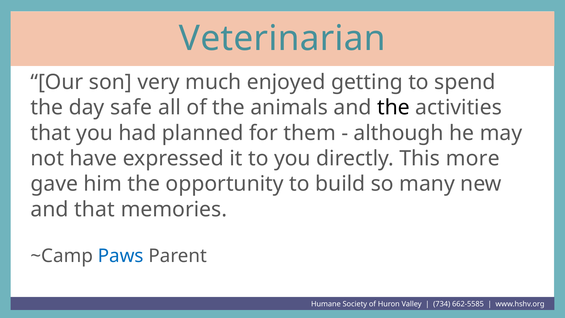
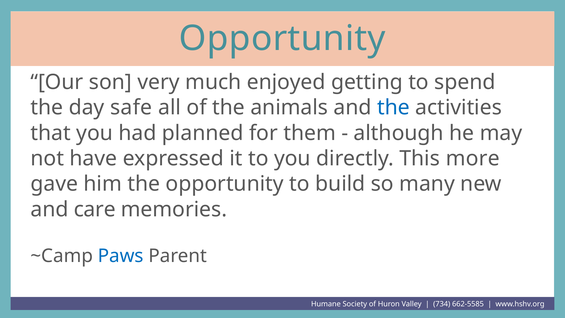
Veterinarian: Veterinarian -> Opportunity (282, 38)
the colour: black -> blue (393, 108)
and that: that -> care (95, 209)
